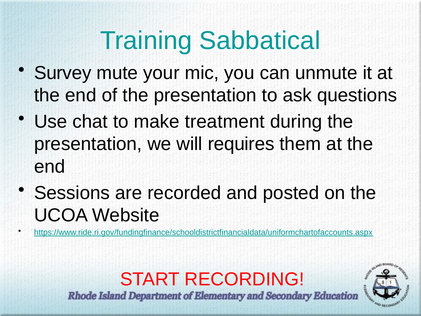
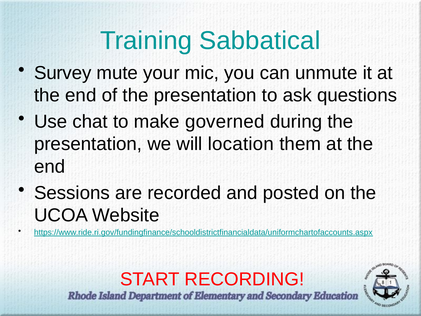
treatment: treatment -> governed (225, 122)
requires: requires -> location (241, 144)
